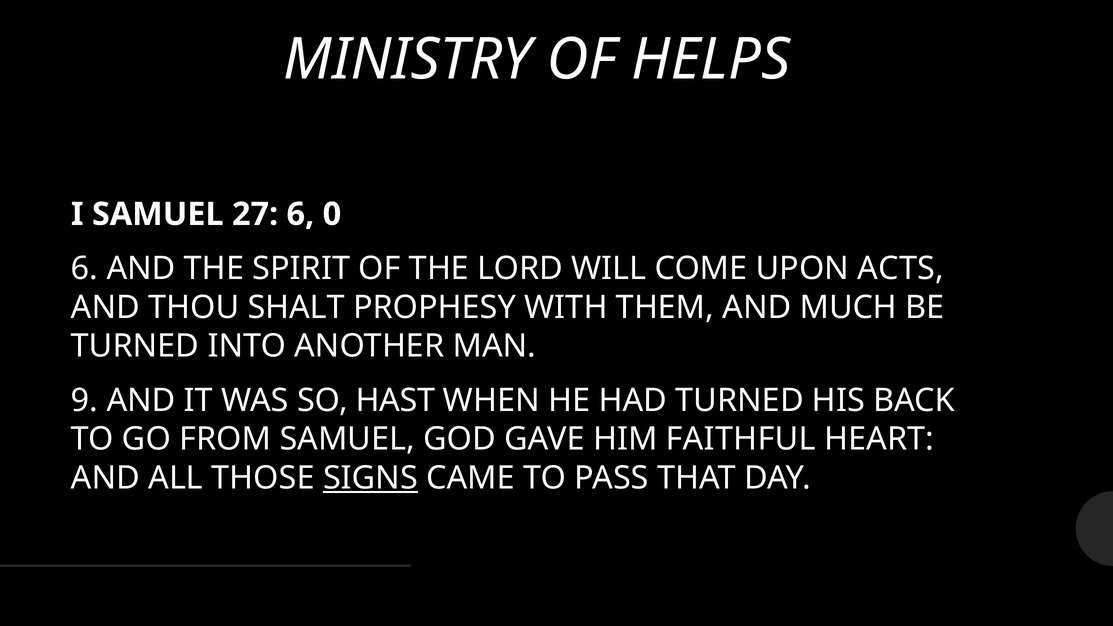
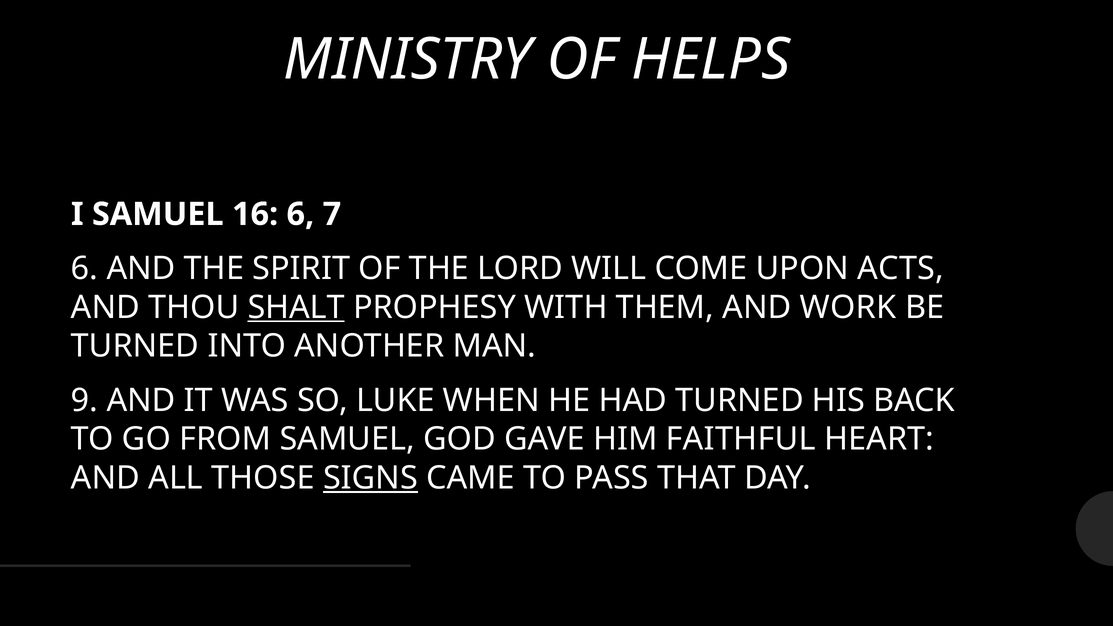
27: 27 -> 16 (255, 214)
0: 0 -> 7 (332, 214)
SHALT underline: none -> present (296, 307)
MUCH: MUCH -> WORK (848, 307)
HAST: HAST -> LUKE (395, 400)
